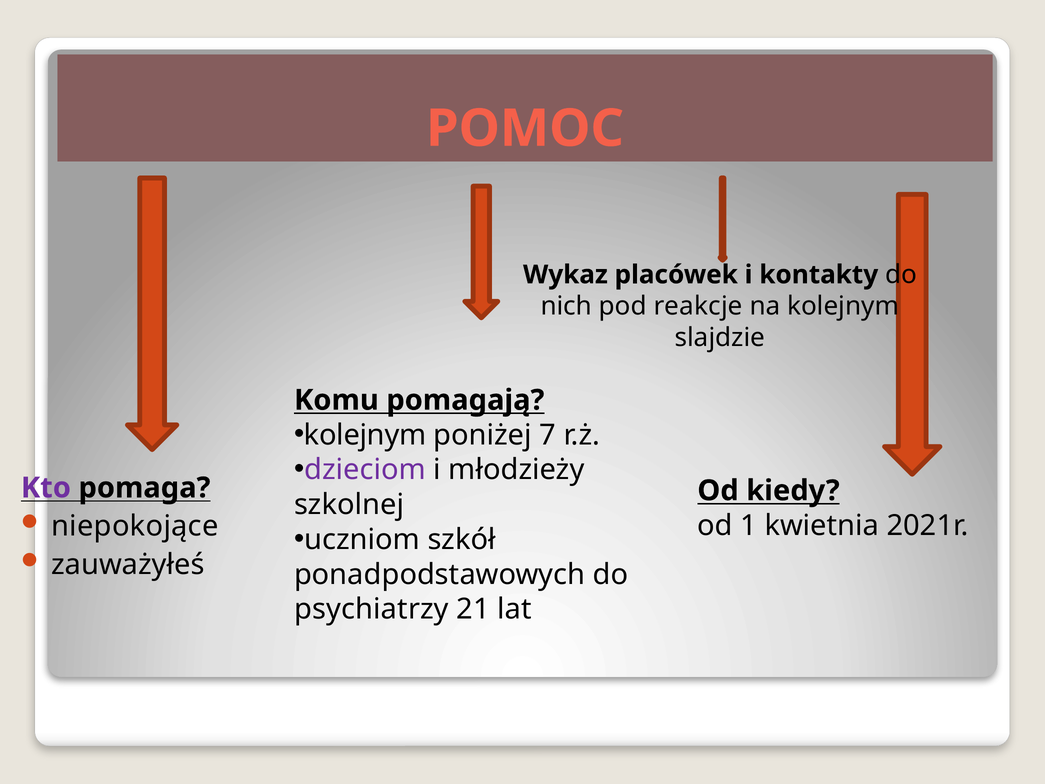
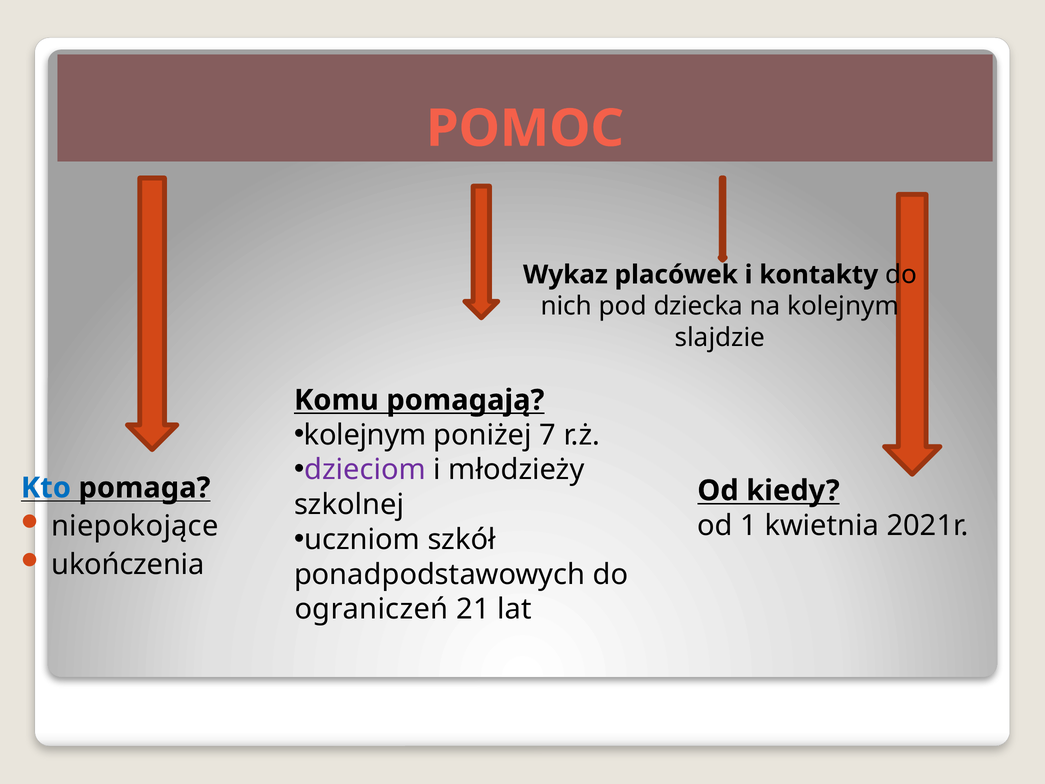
reakcje: reakcje -> dziecka (698, 306)
Kto colour: purple -> blue (46, 488)
zauważyłeś: zauważyłeś -> ukończenia (128, 565)
psychiatrzy: psychiatrzy -> ograniczeń (371, 609)
